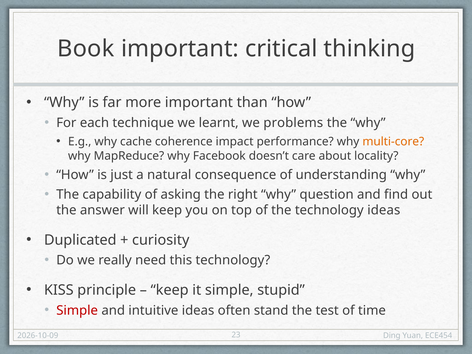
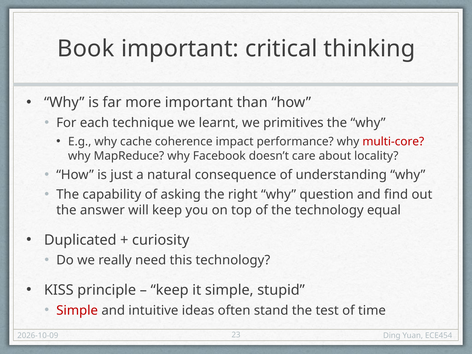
problems: problems -> primitives (293, 123)
multi-core colour: orange -> red (393, 142)
technology ideas: ideas -> equal (384, 210)
